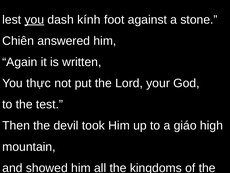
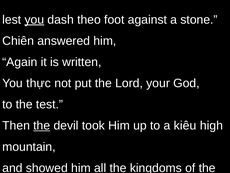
kính: kính -> theo (89, 20)
the underline: none -> present (42, 125)
giáo: giáo -> kiêu (185, 125)
